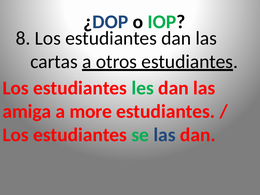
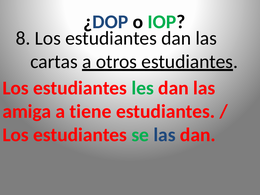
more: more -> tiene (90, 111)
